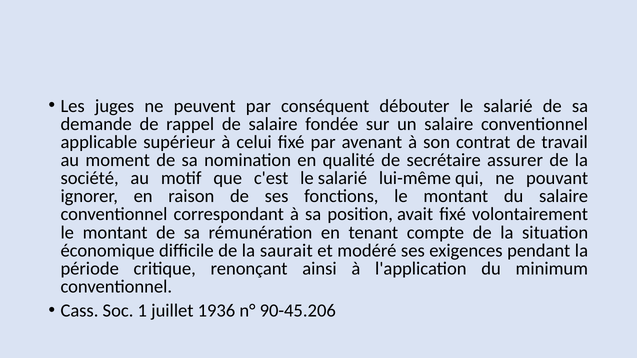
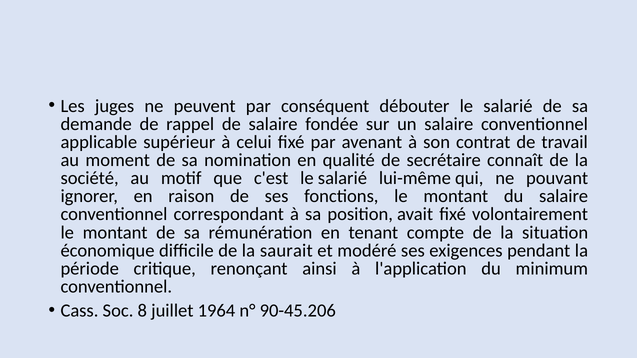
assurer: assurer -> connaît (515, 160)
1: 1 -> 8 (142, 311)
1936: 1936 -> 1964 (216, 311)
